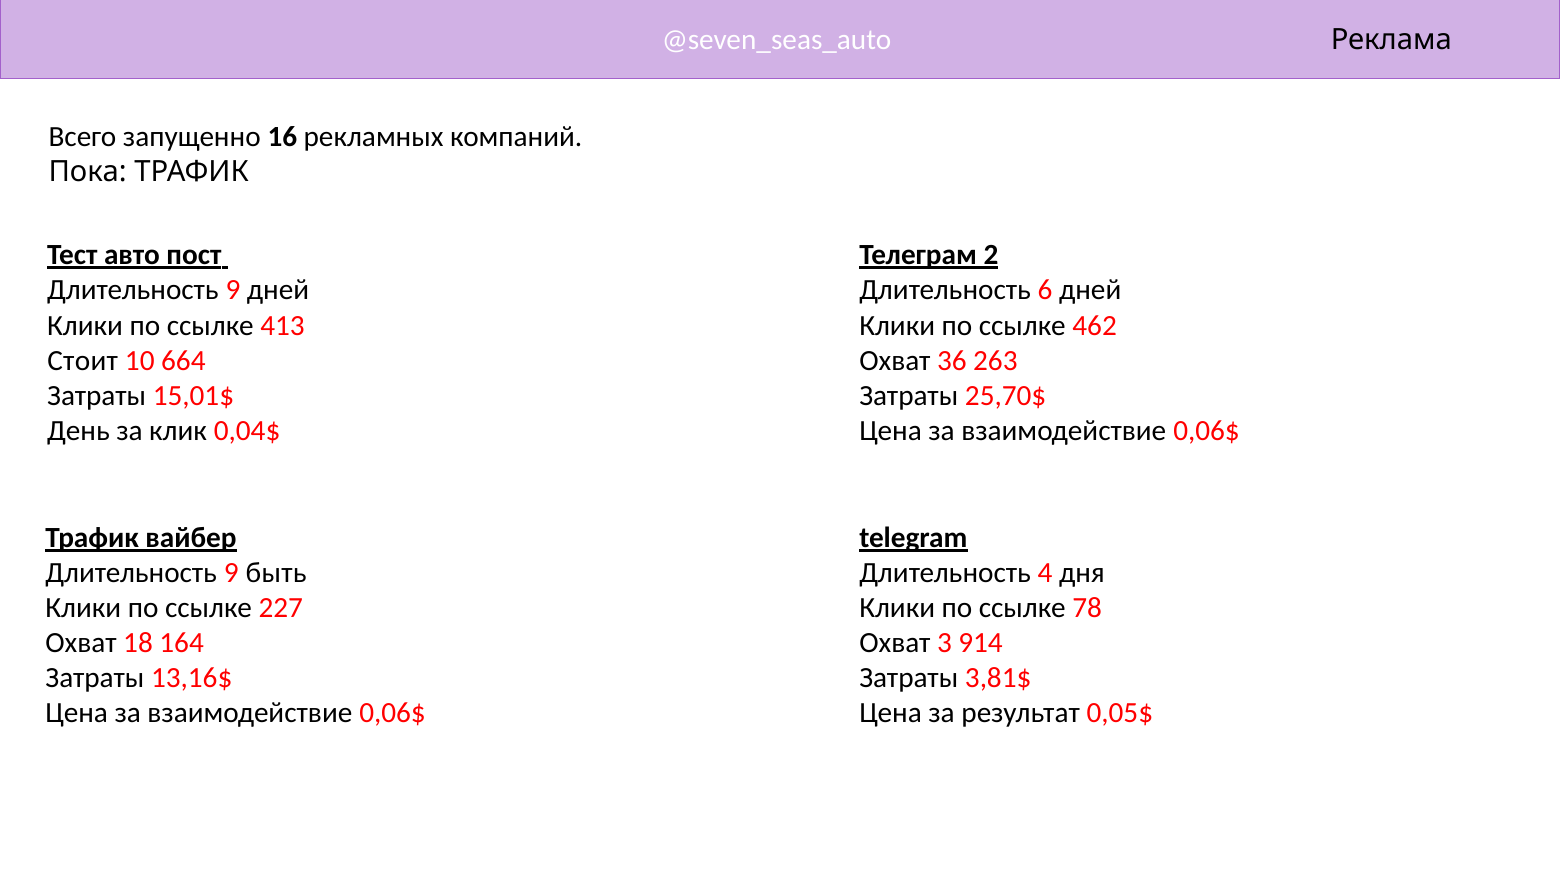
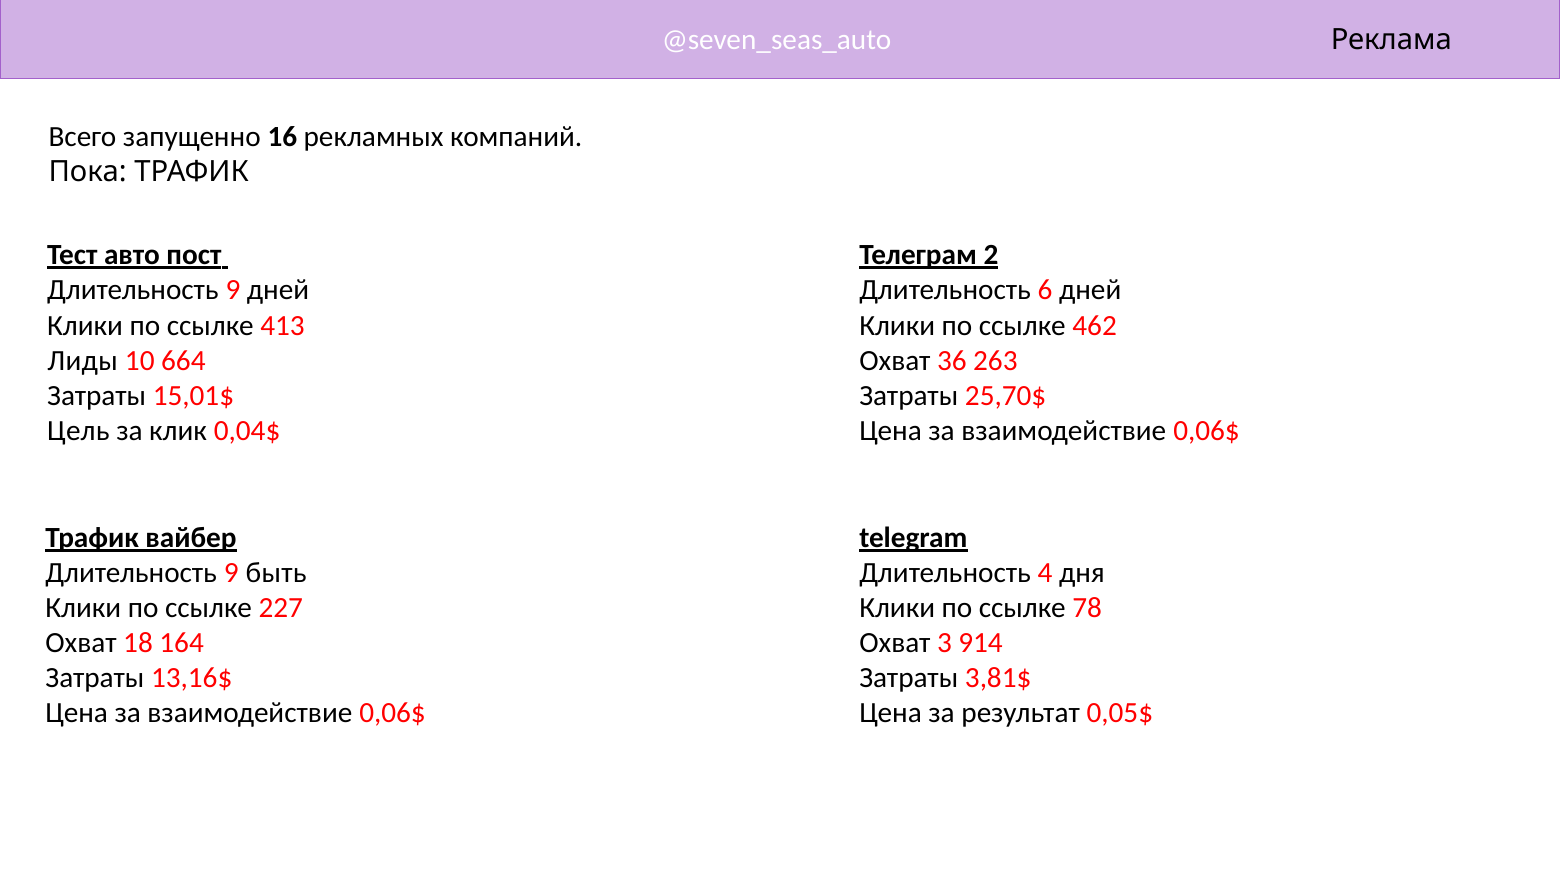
Стоит: Стоит -> Лиды (83, 361)
День: День -> Цель (78, 431)
